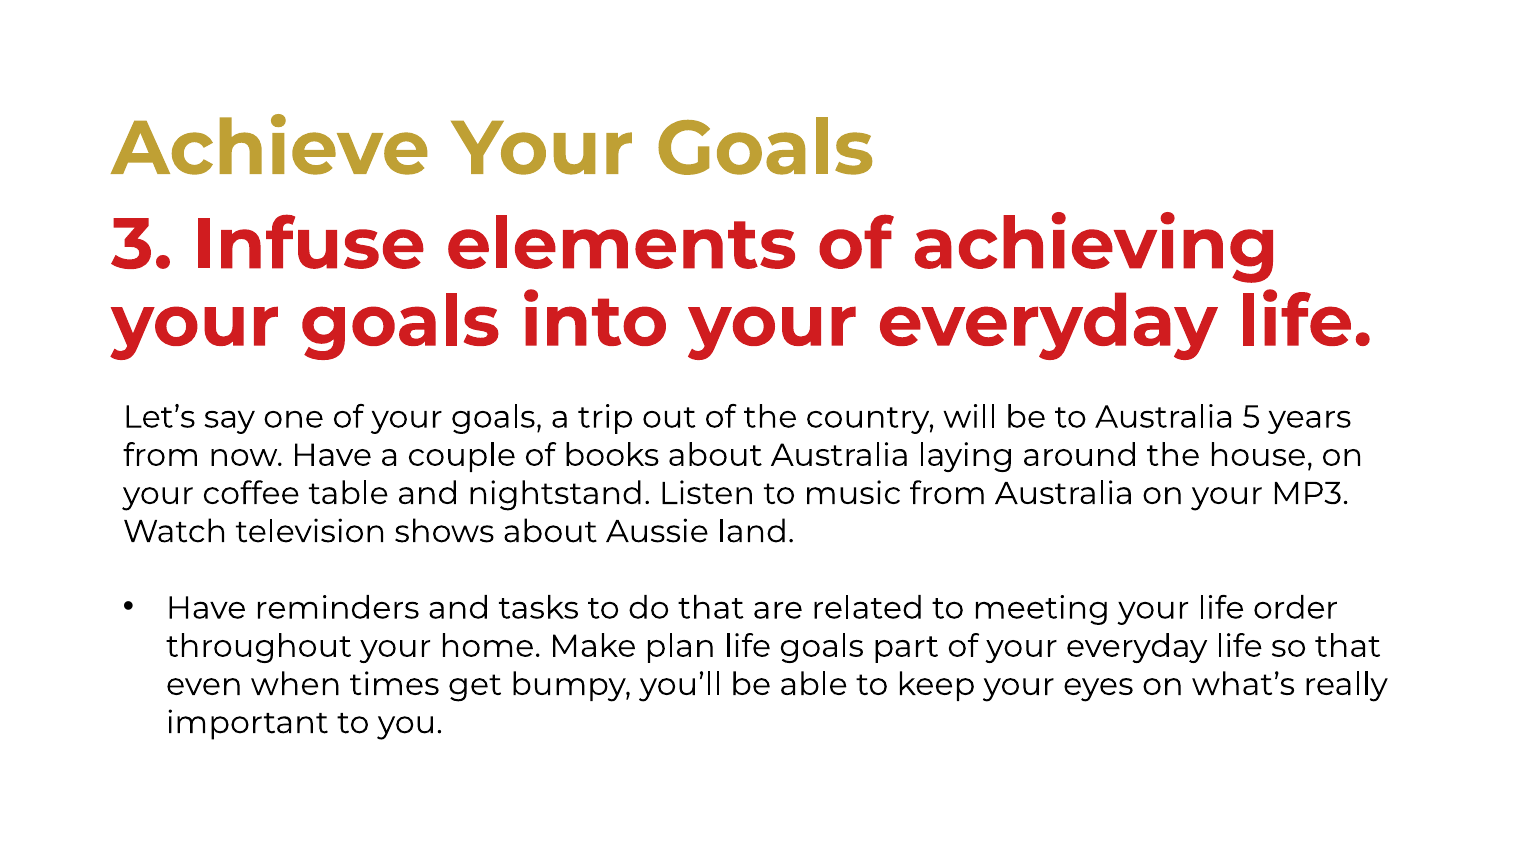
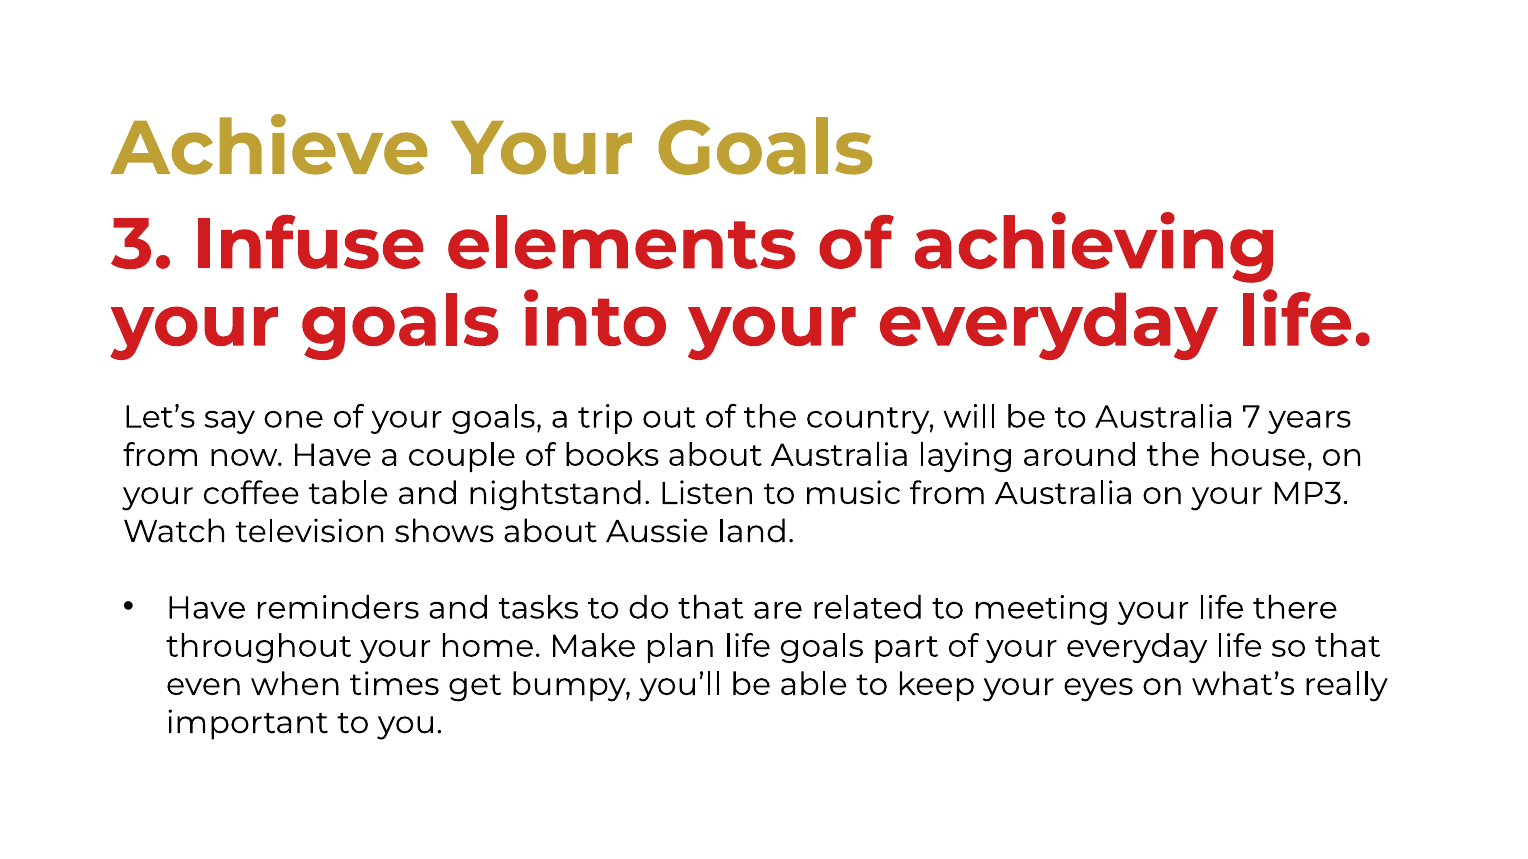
5: 5 -> 7 (1251, 417)
order: order -> there (1295, 608)
